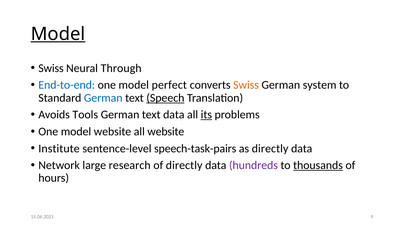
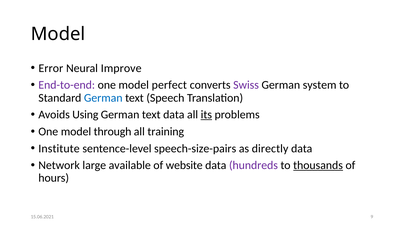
Model underline: present -> none (58, 34)
Swiss: Swiss -> Error (51, 68)
Through: Through -> Improve (121, 68)
End-to-end colour: blue -> purple (67, 85)
Swiss colour: orange -> purple (246, 85)
Speech underline: present -> none (165, 98)
Tools: Tools -> Using (85, 115)
model website: website -> through (113, 132)
all website: website -> training (166, 132)
speech-task-pairs: speech-task-pairs -> speech-size-pairs (195, 149)
research: research -> available (130, 166)
of directly: directly -> website (184, 166)
